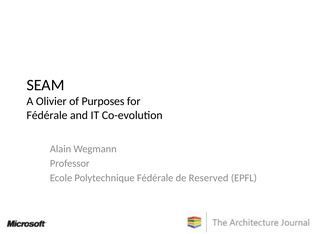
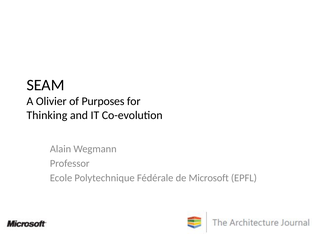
Fédérale: Fédérale -> Thinking (47, 115)
Reserved: Reserved -> Microsoft (209, 178)
